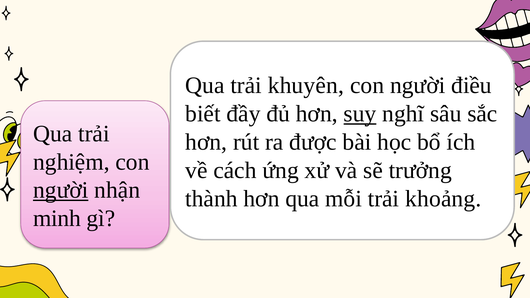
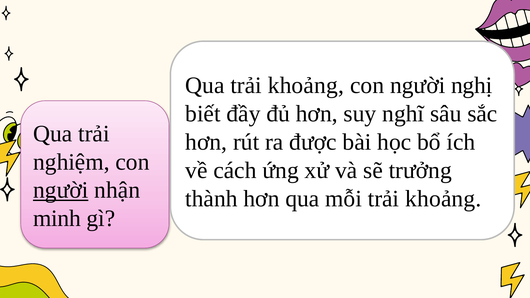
Qua trải khuyên: khuyên -> khoảng (306, 86)
điều: điều -> nghị (472, 86)
suy underline: present -> none (360, 114)
